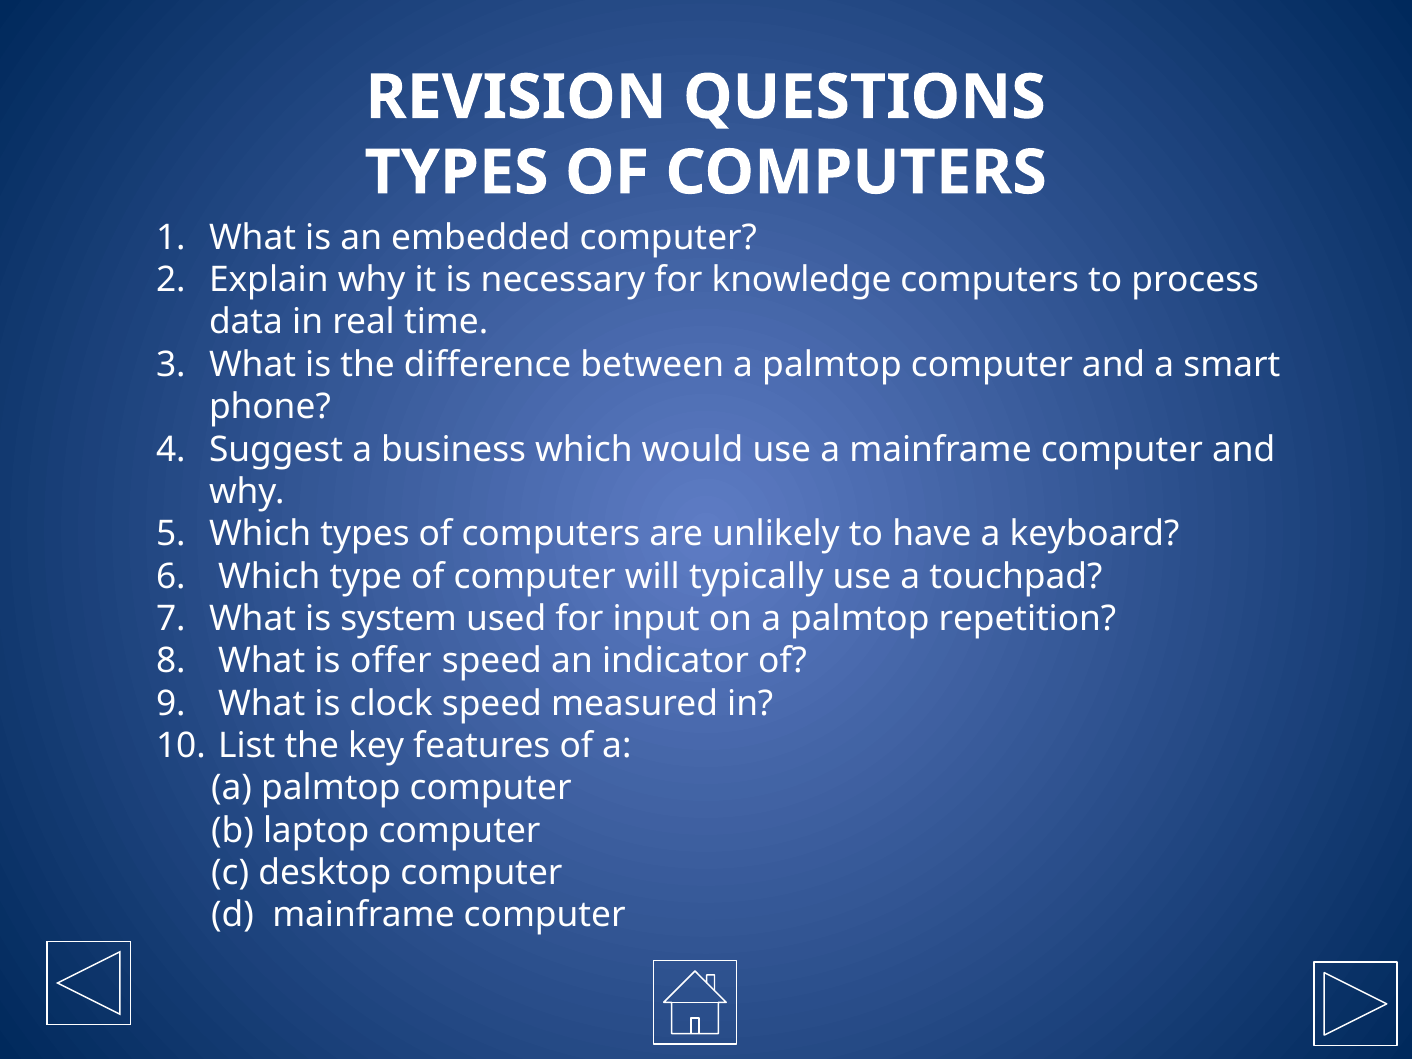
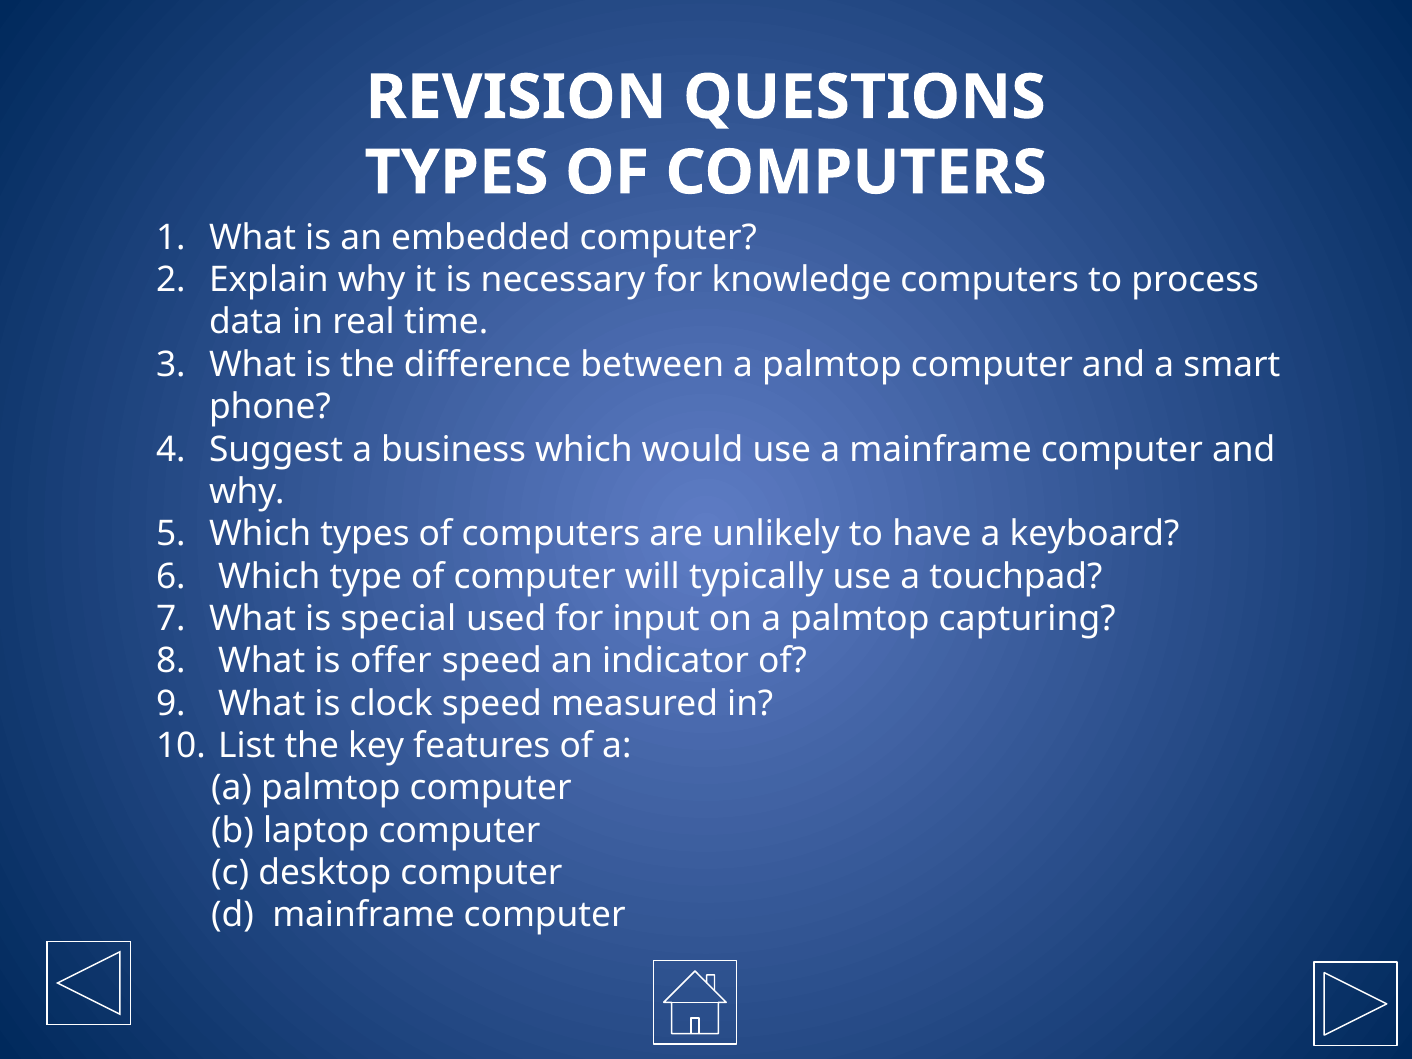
system: system -> special (398, 619)
repetition: repetition -> capturing (1027, 619)
